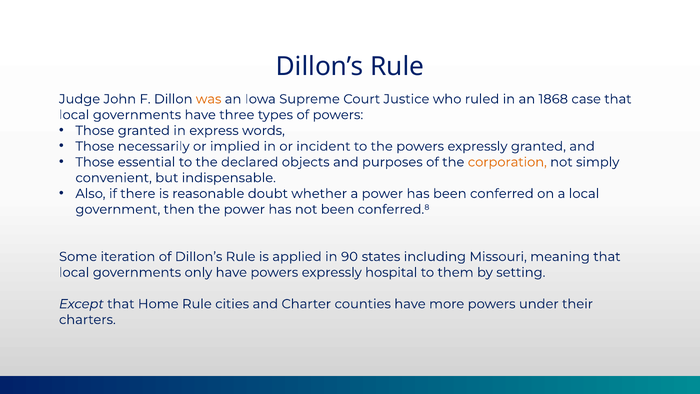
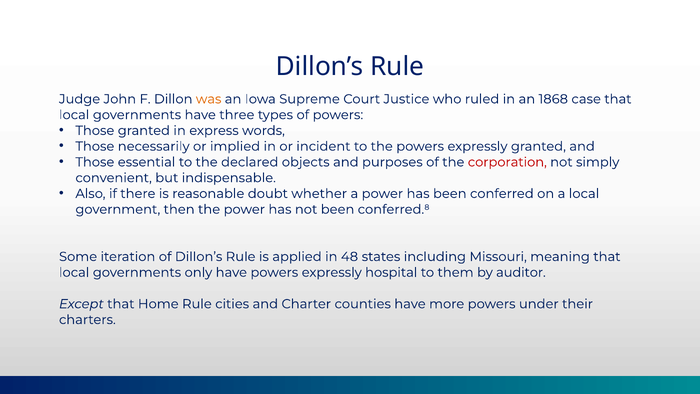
corporation colour: orange -> red (507, 162)
90: 90 -> 48 (350, 257)
setting: setting -> auditor (521, 272)
